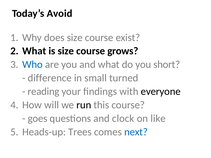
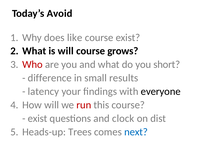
does size: size -> like (75, 38)
is size: size -> will (66, 51)
Who colour: blue -> red (32, 65)
turned: turned -> results (124, 78)
reading: reading -> latency (43, 92)
run colour: black -> red (84, 105)
goes: goes -> exist (38, 119)
like: like -> dist (158, 119)
